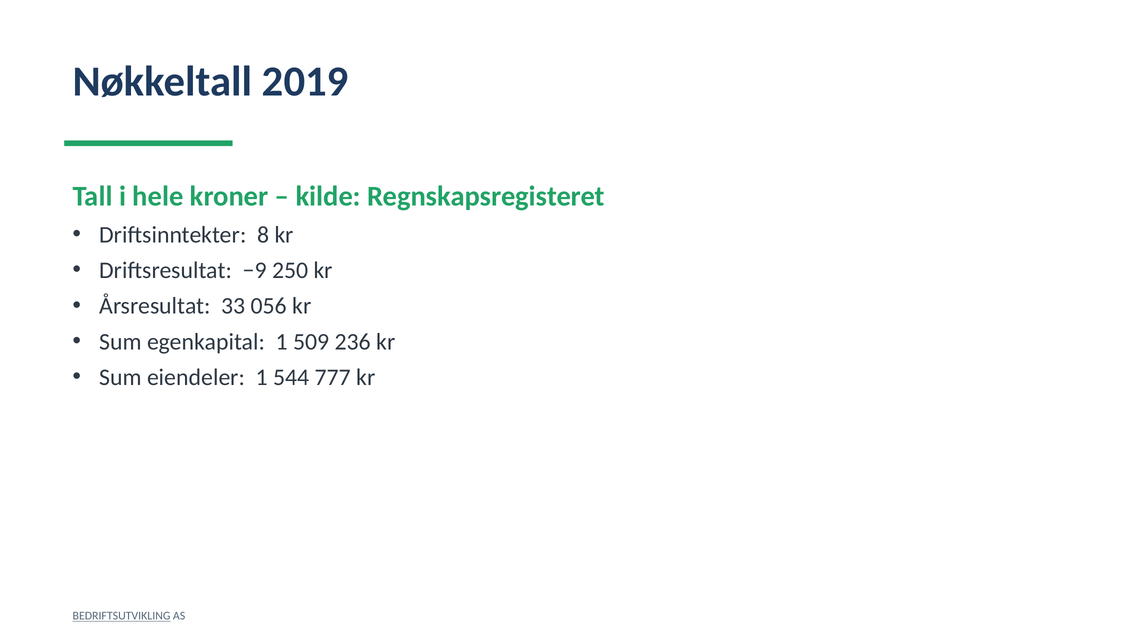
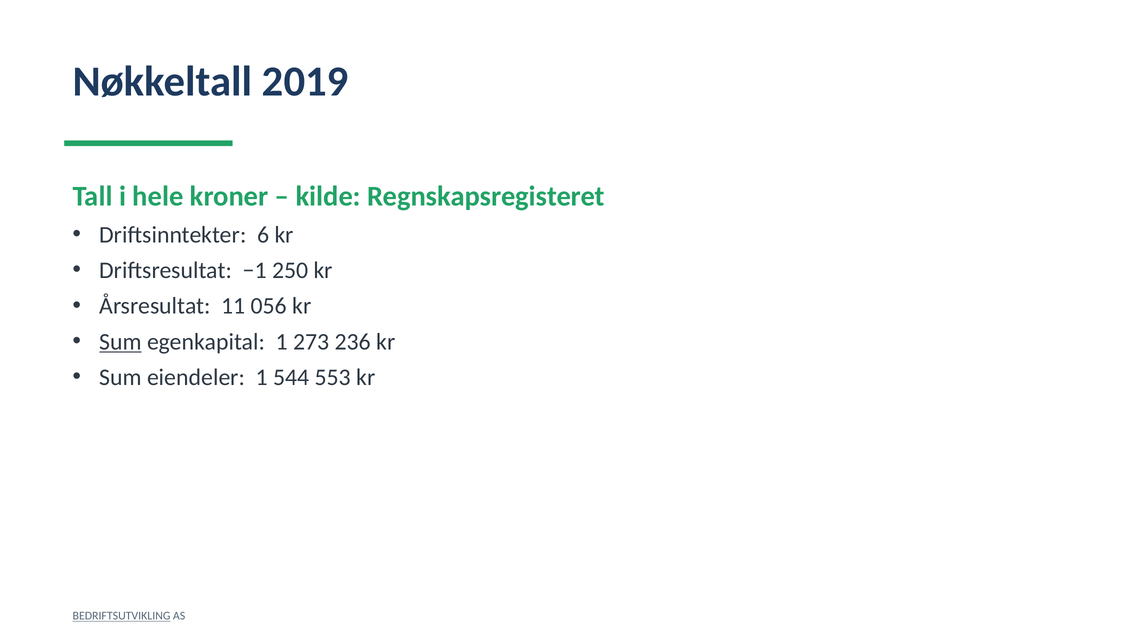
8: 8 -> 6 (263, 235)
−9: −9 -> −1 (255, 270)
33: 33 -> 11 (233, 306)
Sum underline: none -> present (121, 342)
509: 509 -> 273 (311, 342)
777: 777 -> 553 (333, 377)
